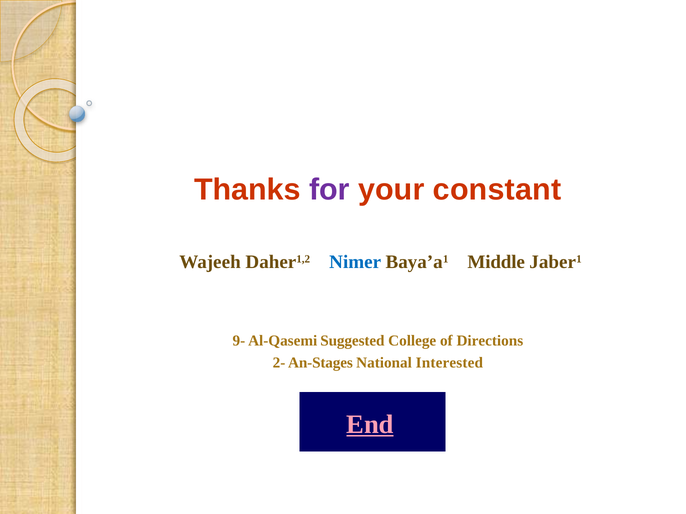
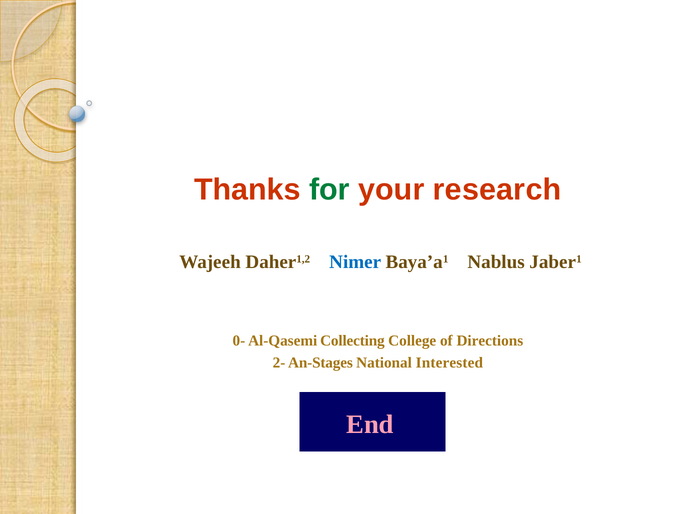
for colour: purple -> green (330, 190)
constant: constant -> research (497, 190)
Middle: Middle -> Nablus (496, 262)
9-: 9- -> 0- (239, 341)
Suggested: Suggested -> Collecting (352, 341)
End underline: present -> none (370, 425)
